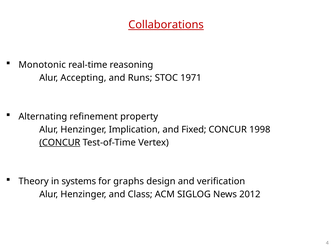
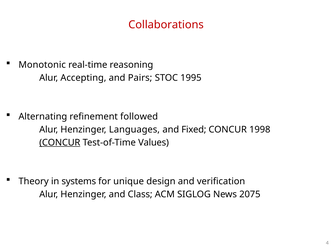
Collaborations underline: present -> none (166, 25)
Runs: Runs -> Pairs (140, 78)
1971: 1971 -> 1995 (191, 78)
property: property -> followed (139, 117)
Implication: Implication -> Languages (134, 130)
Vertex: Vertex -> Values (154, 142)
graphs: graphs -> unique (129, 181)
2012: 2012 -> 2075 (250, 194)
